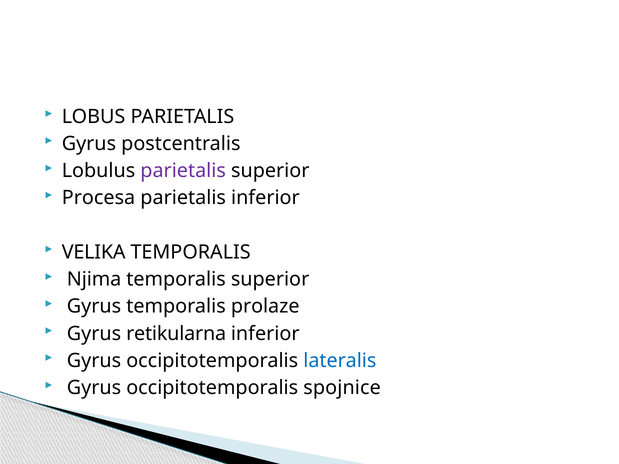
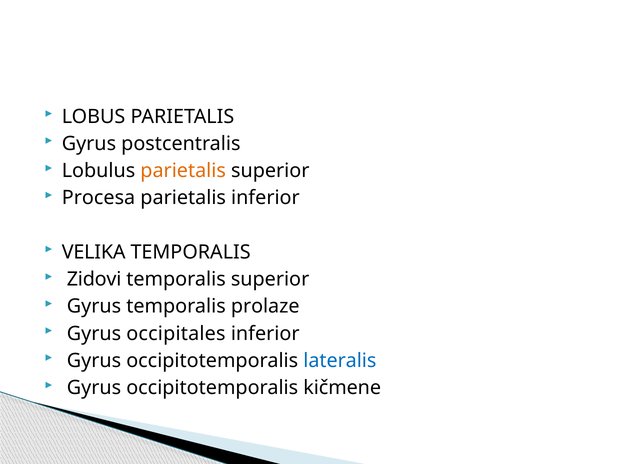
parietalis colour: purple -> orange (183, 171)
Njima: Njima -> Zidovi (94, 279)
retikularna: retikularna -> occipitales (176, 334)
spojnice: spojnice -> kičmene (342, 388)
